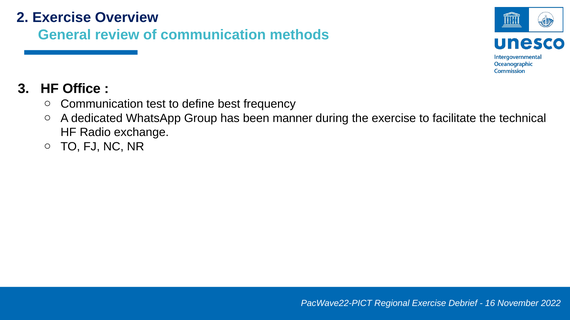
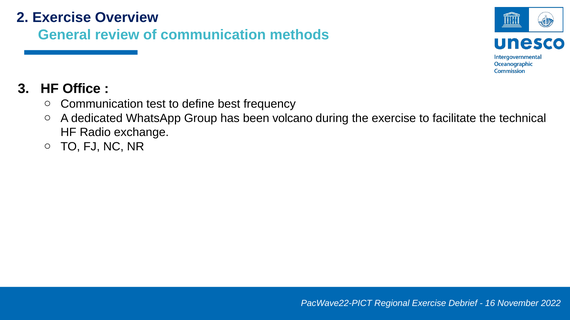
manner: manner -> volcano (293, 118)
